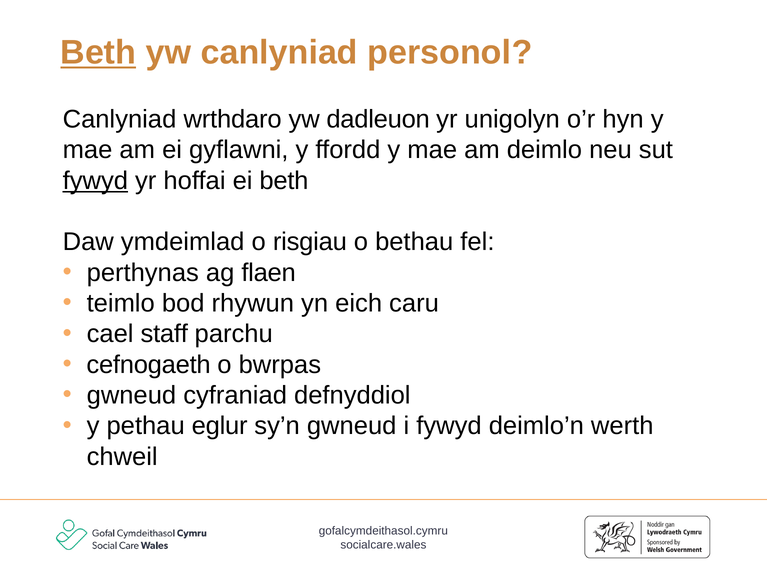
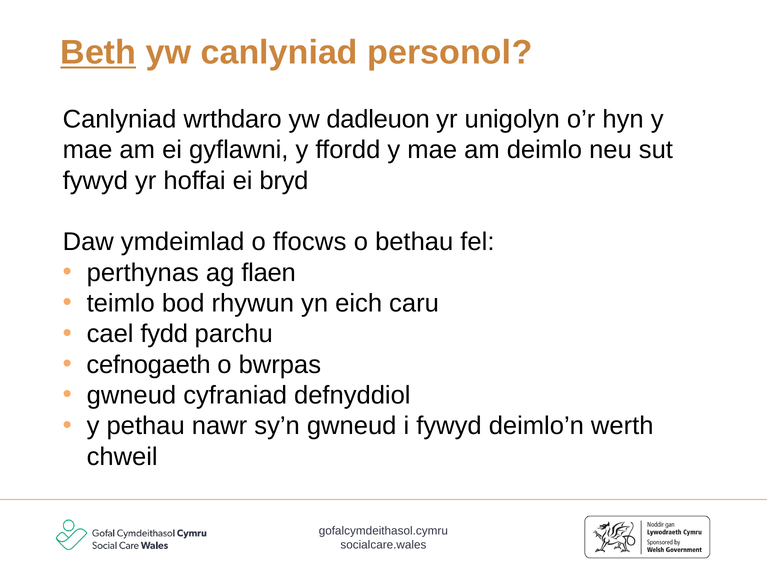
fywyd underline: present -> none (95, 181)
ei beth: beth -> bryd (284, 181)
risgiau: risgiau -> ffocws (310, 242)
staff: staff -> fydd (164, 334)
eglur: eglur -> nawr (220, 426)
